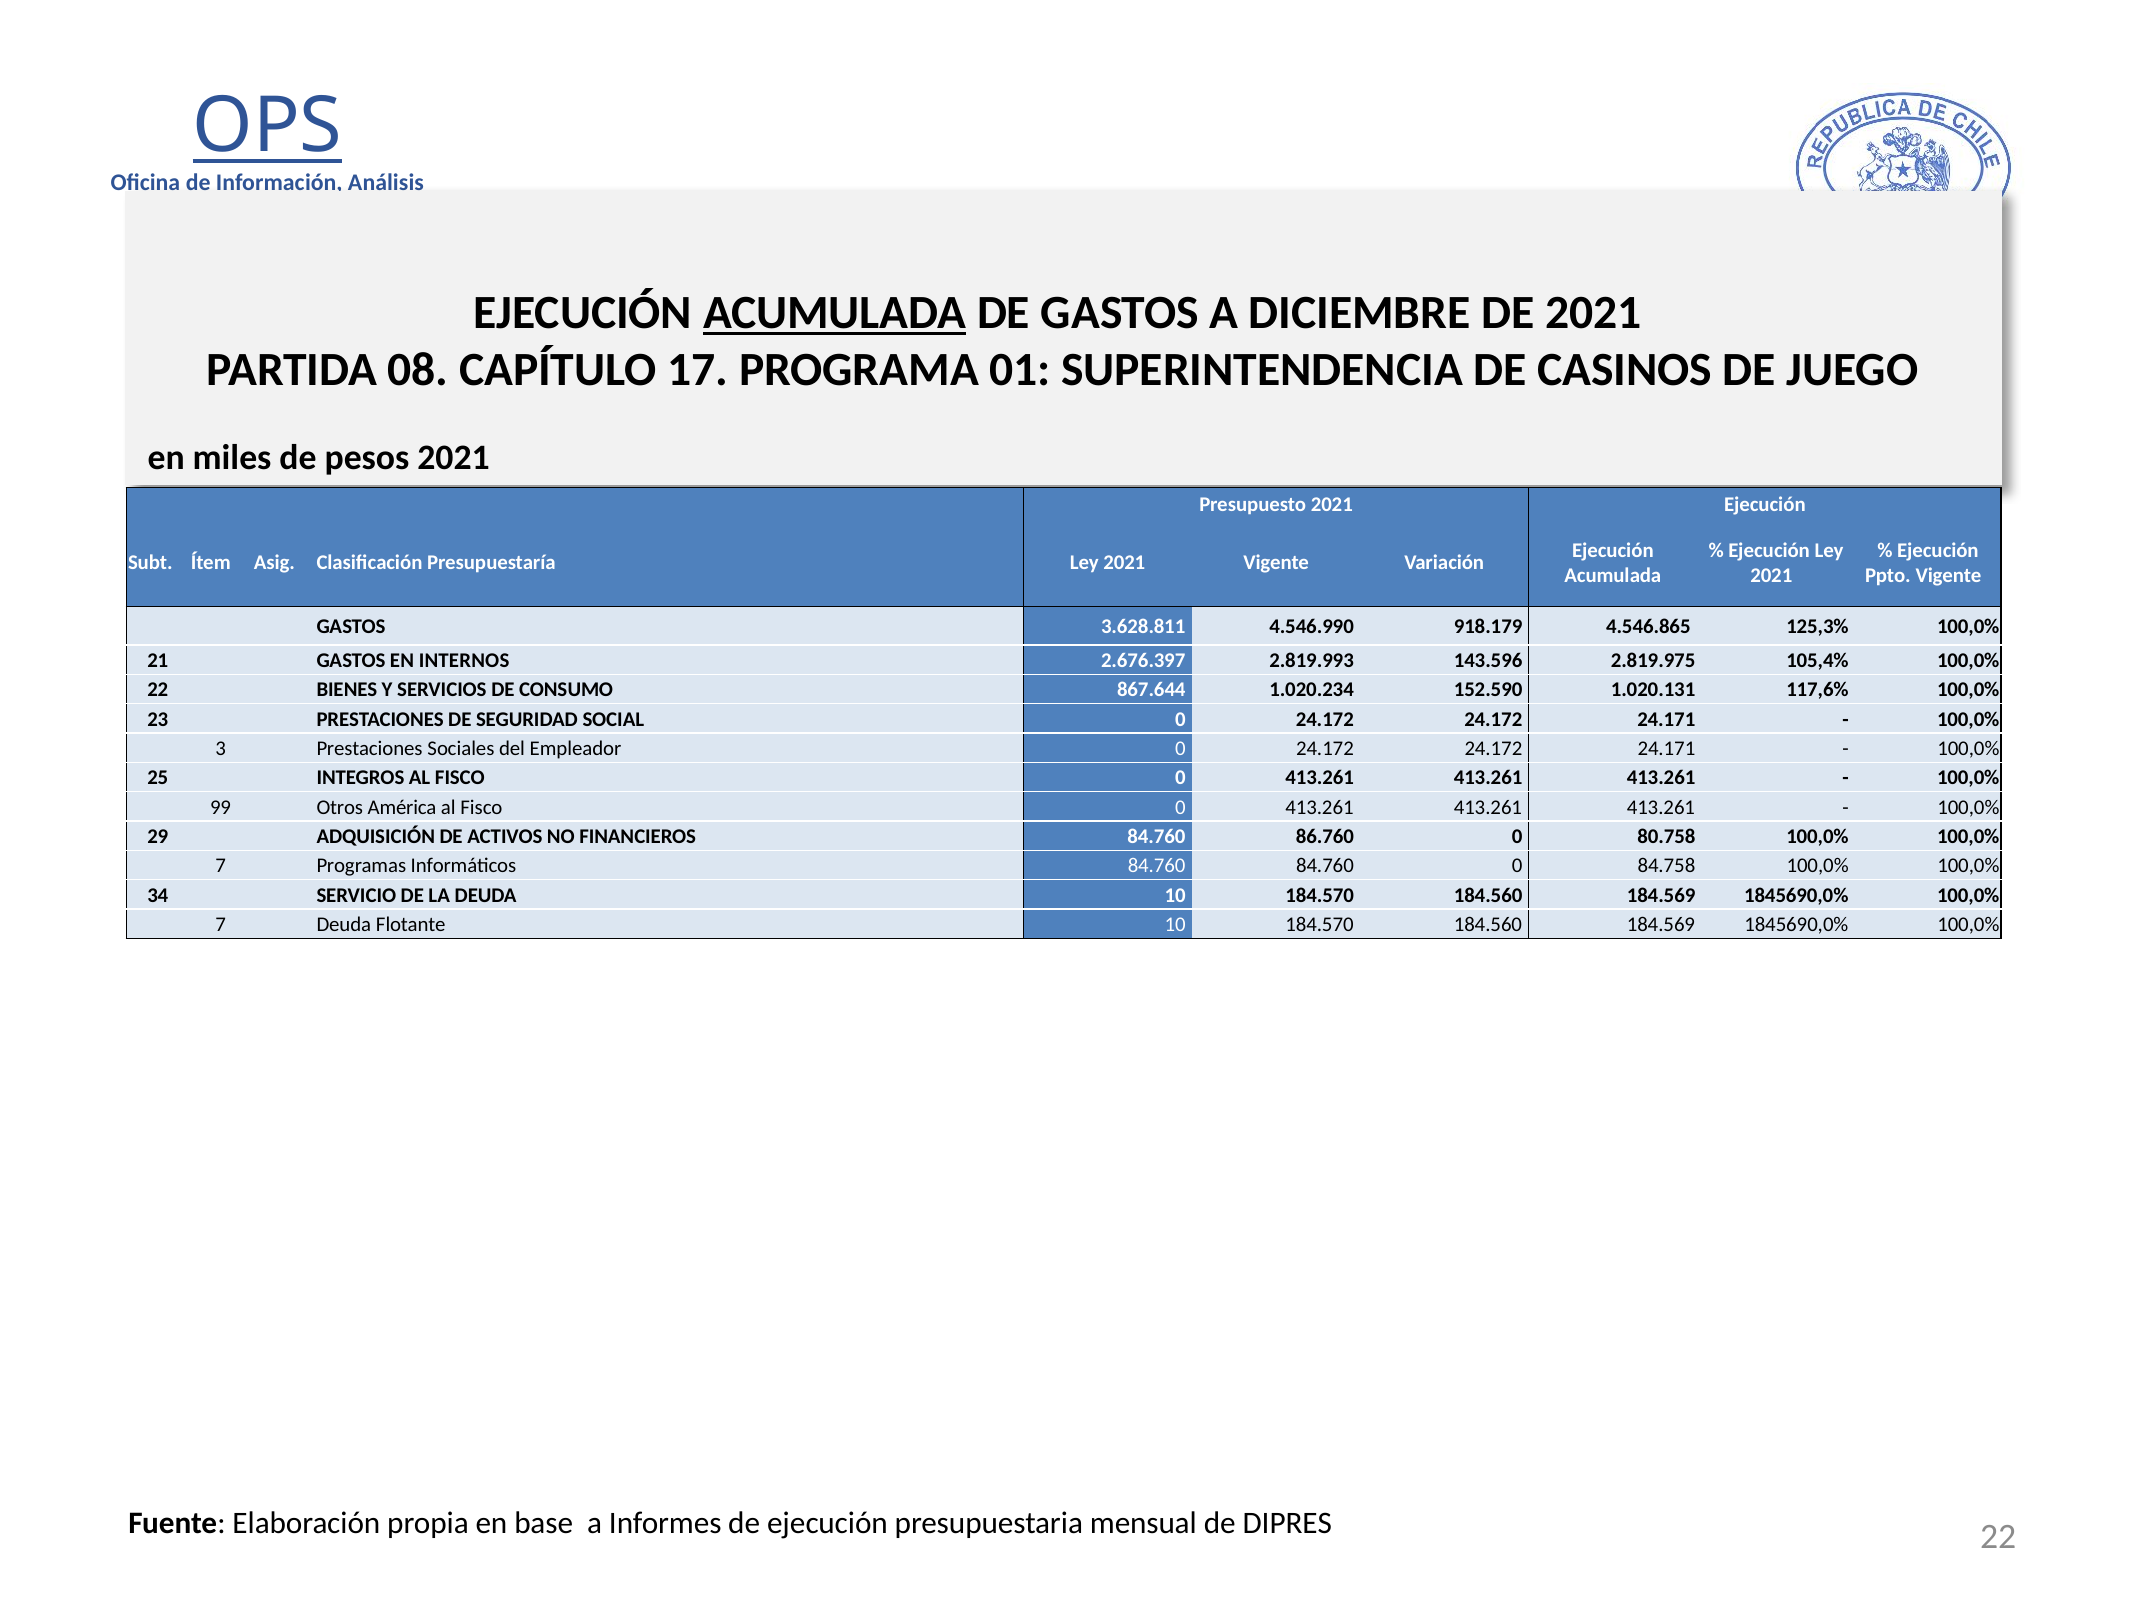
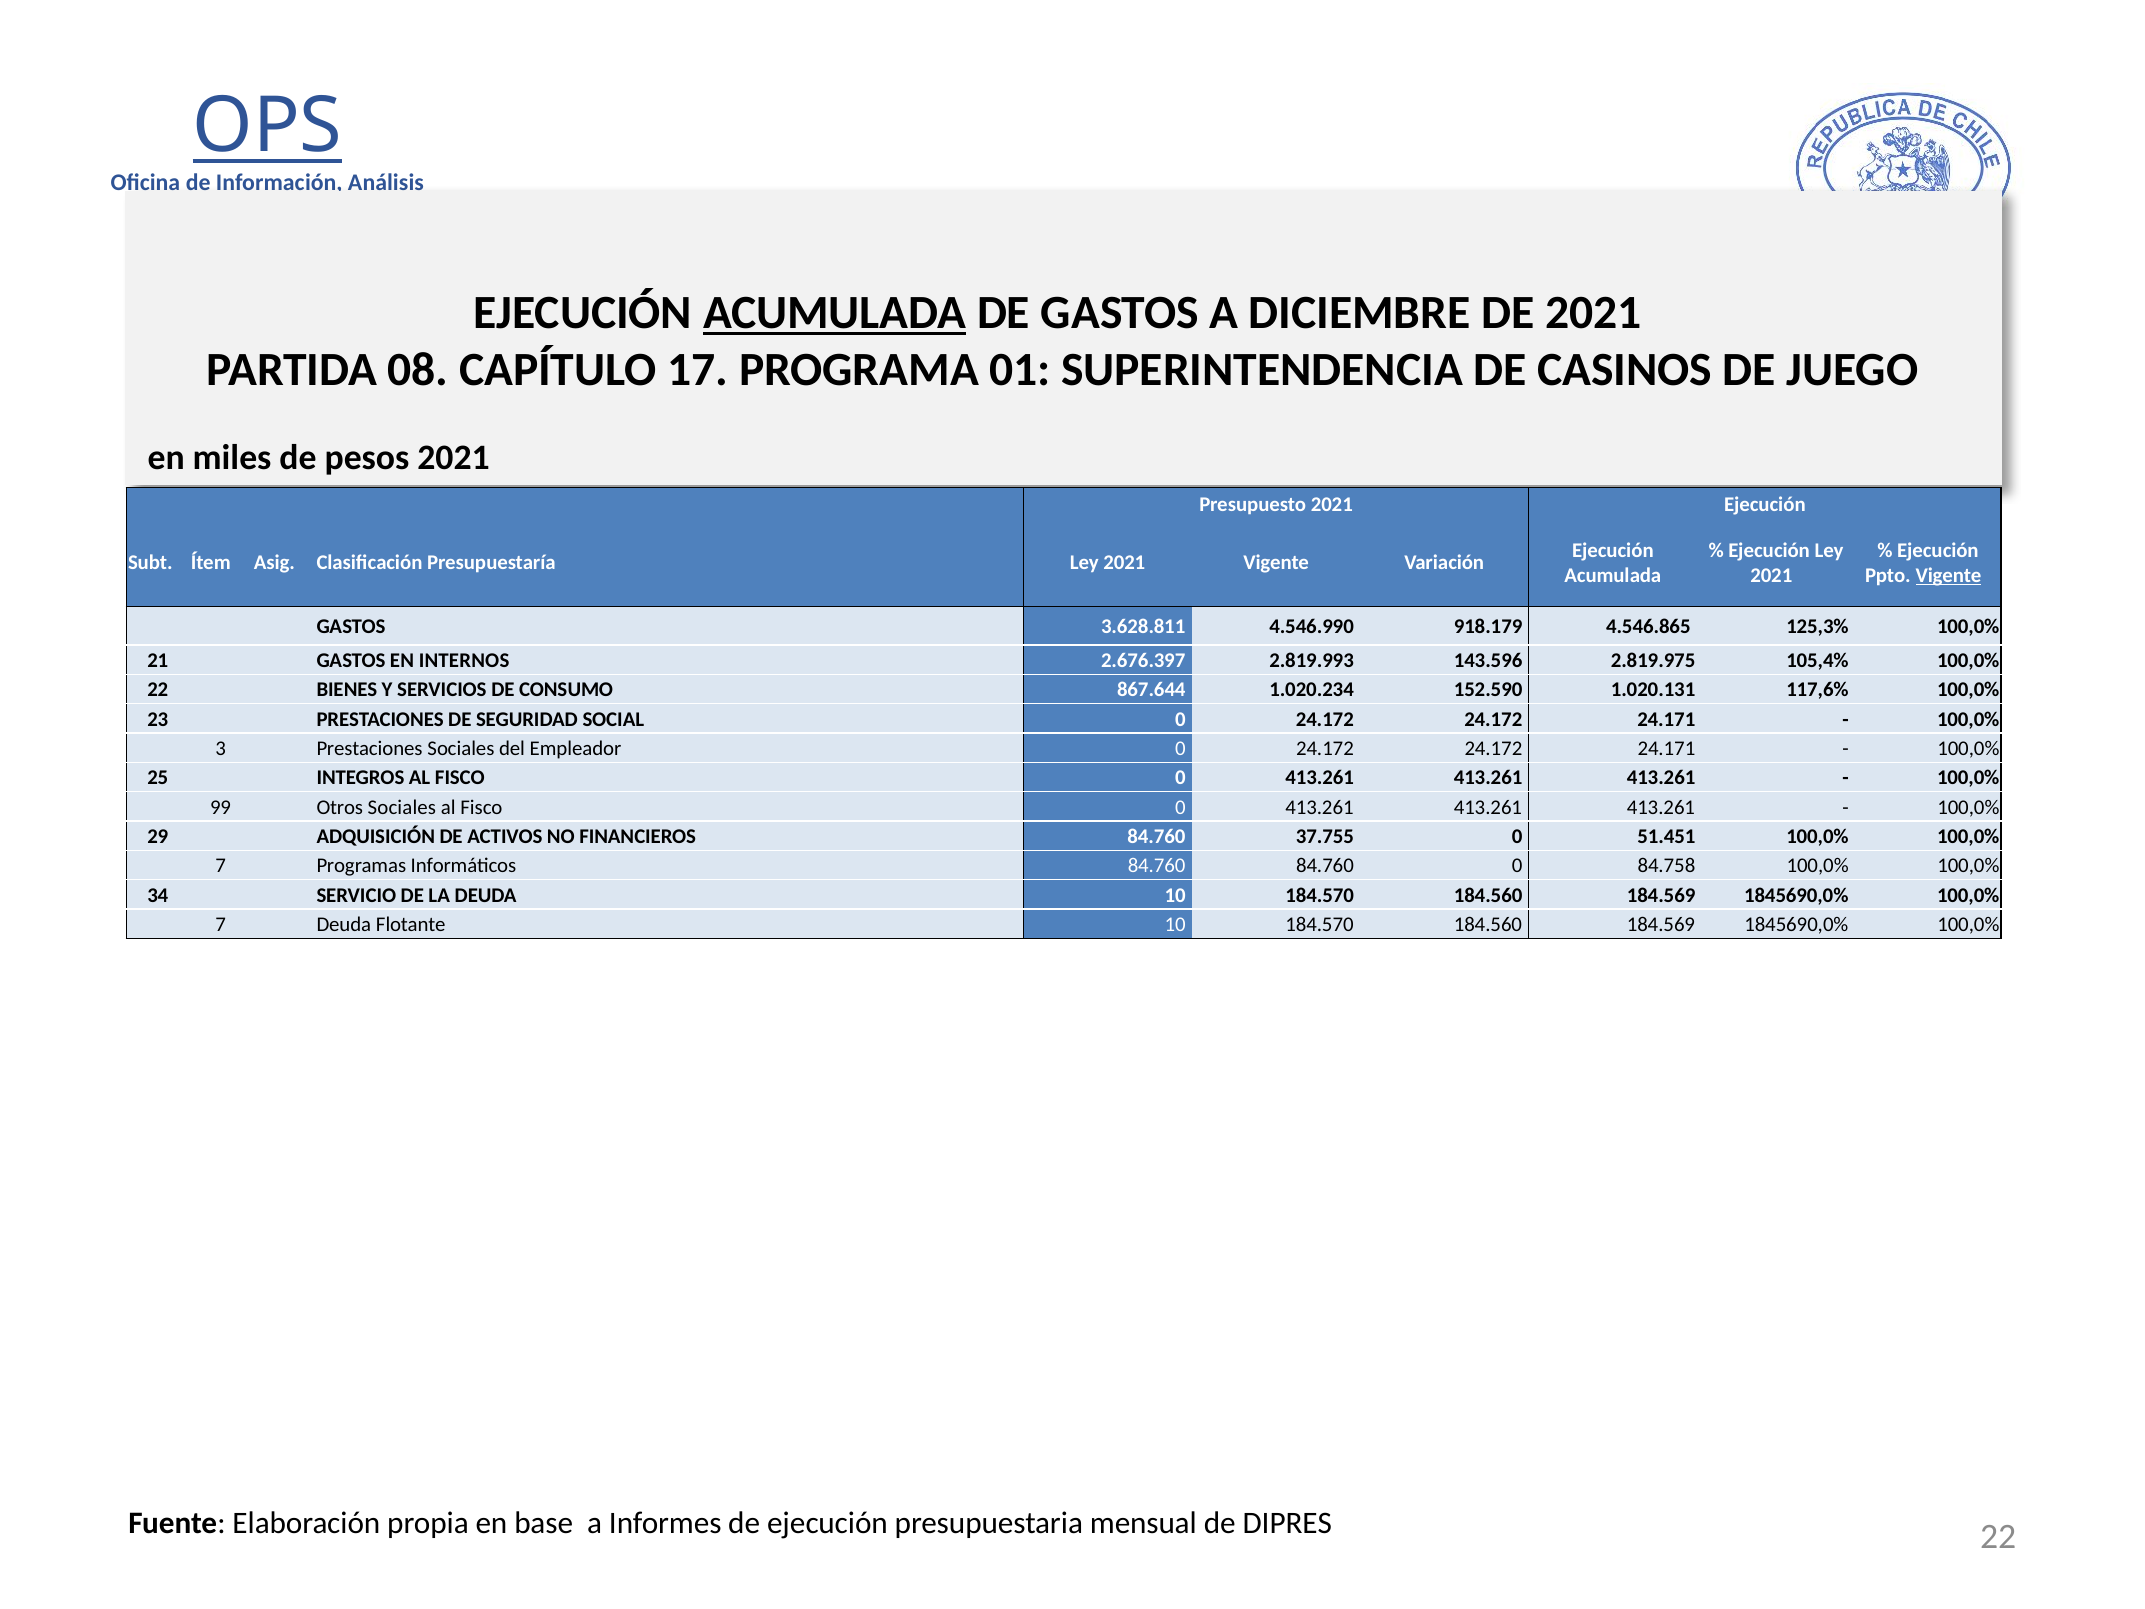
Vigente underline: none -> present (1948, 575)
Otros América: América -> Sociales (402, 807)
86.760: 86.760 -> 37.755 (1325, 837)
80.758: 80.758 -> 51.451 (1666, 837)
